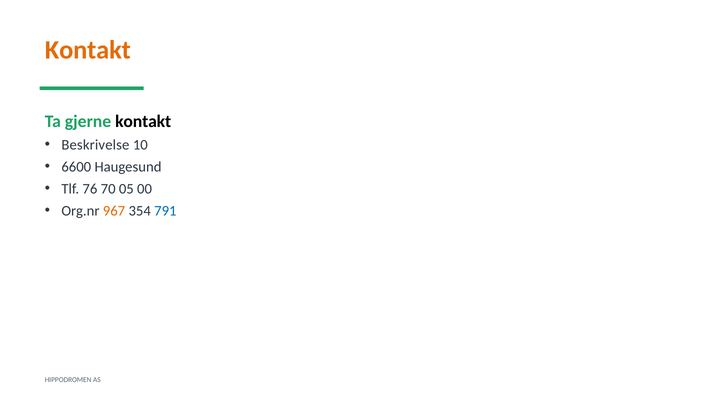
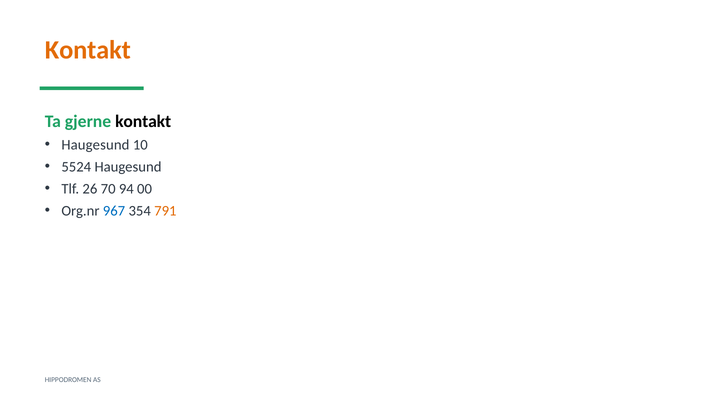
Beskrivelse: Beskrivelse -> Haugesund (95, 145)
6600: 6600 -> 5524 (76, 167)
76: 76 -> 26 (90, 189)
05: 05 -> 94 (126, 189)
967 colour: orange -> blue (114, 211)
791 colour: blue -> orange (165, 211)
